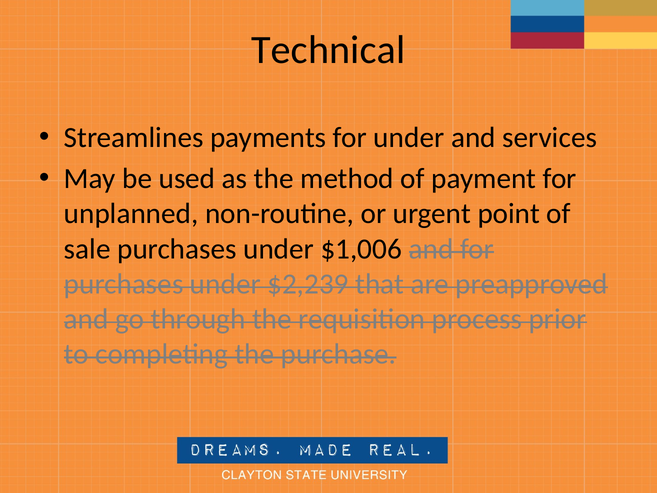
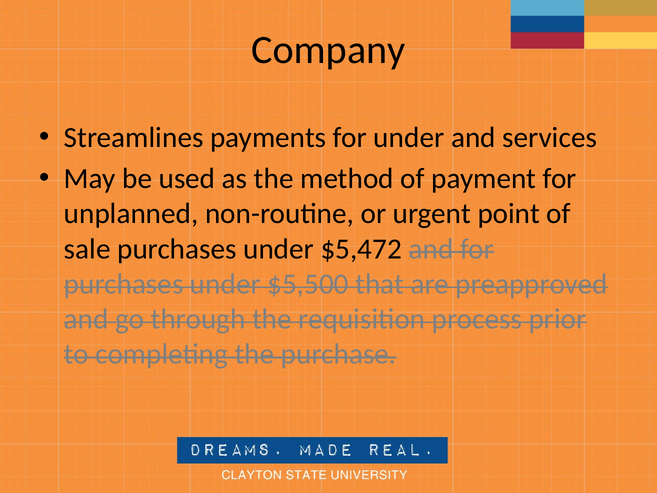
Technical: Technical -> Company (328, 50)
$1,006: $1,006 -> $5,472 (361, 249)
$2,239: $2,239 -> $5,500 (308, 284)
